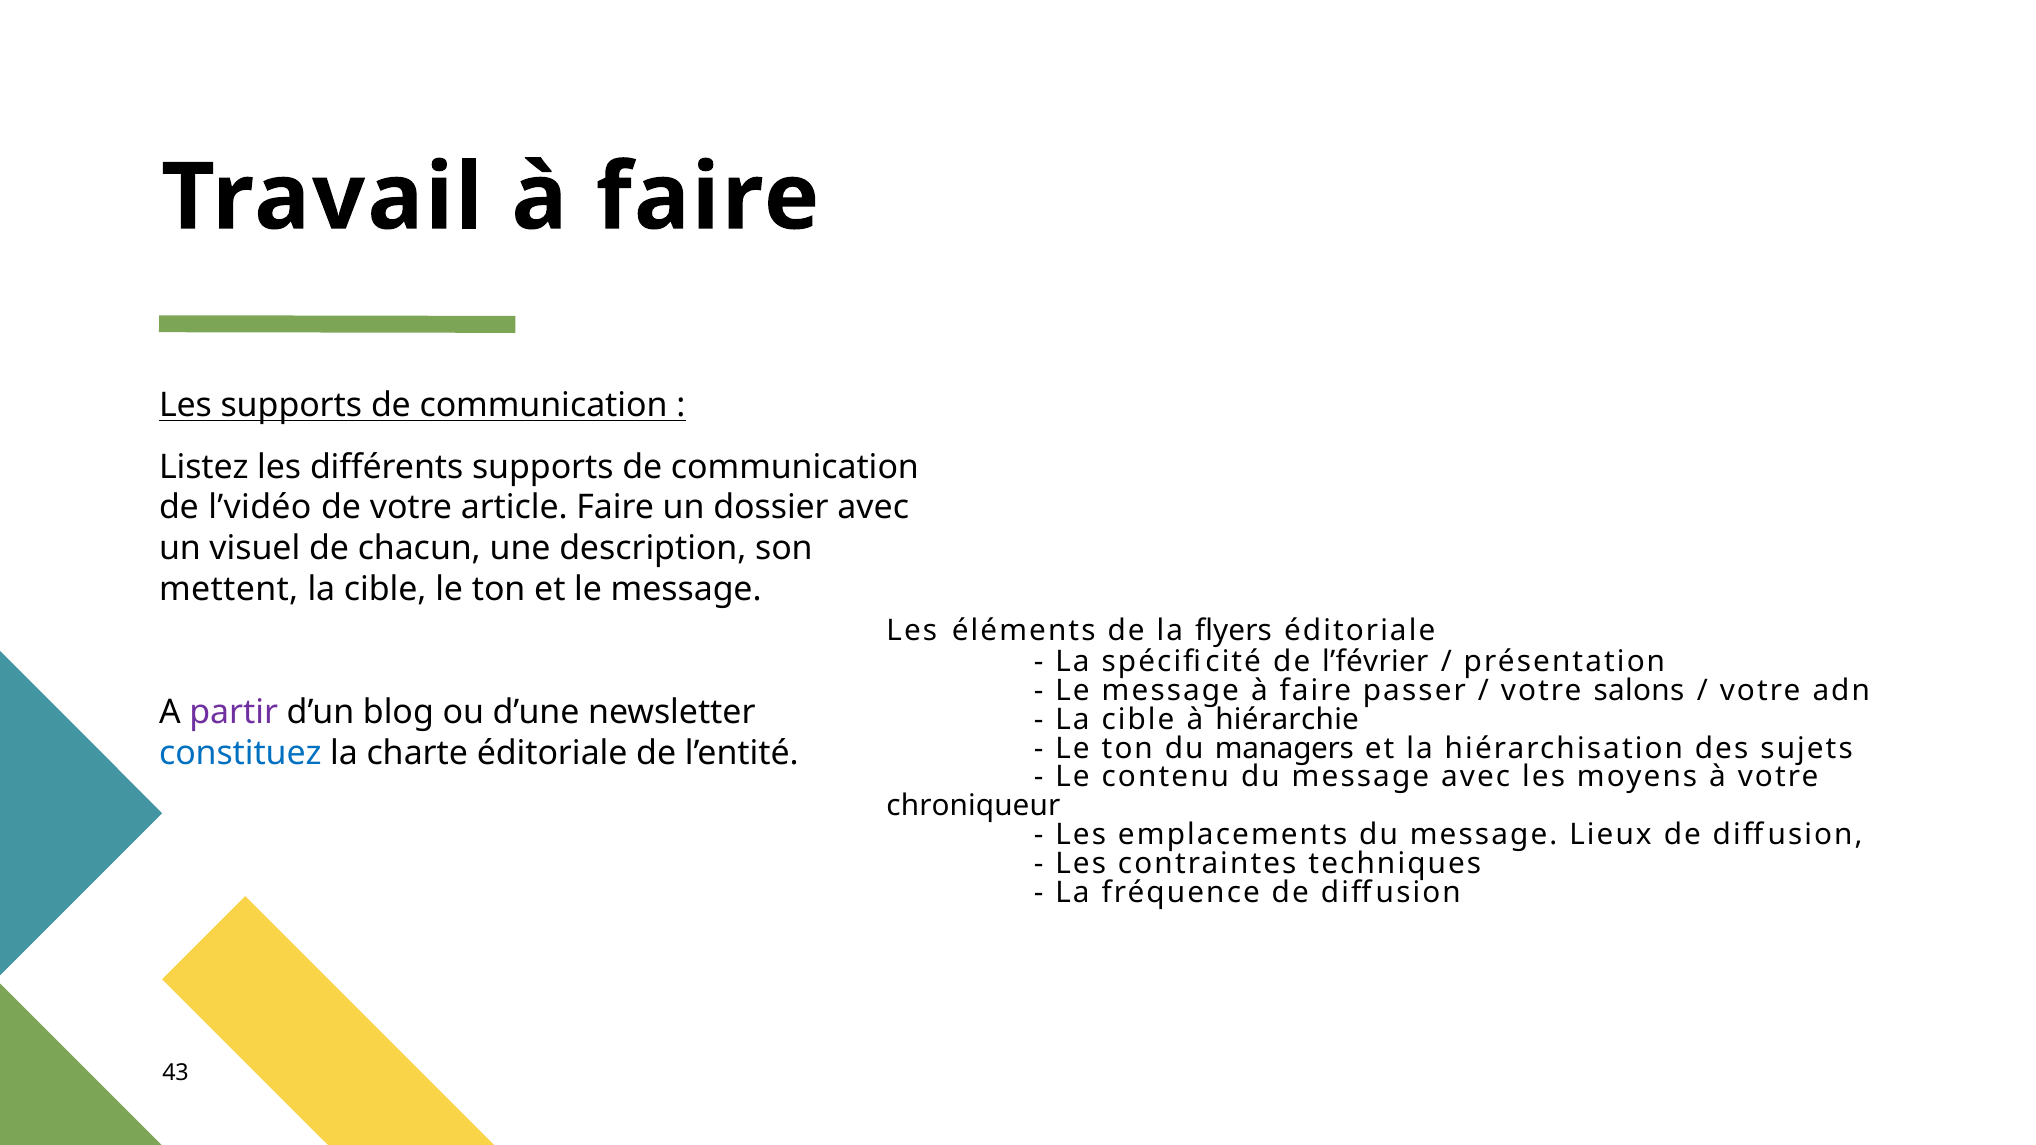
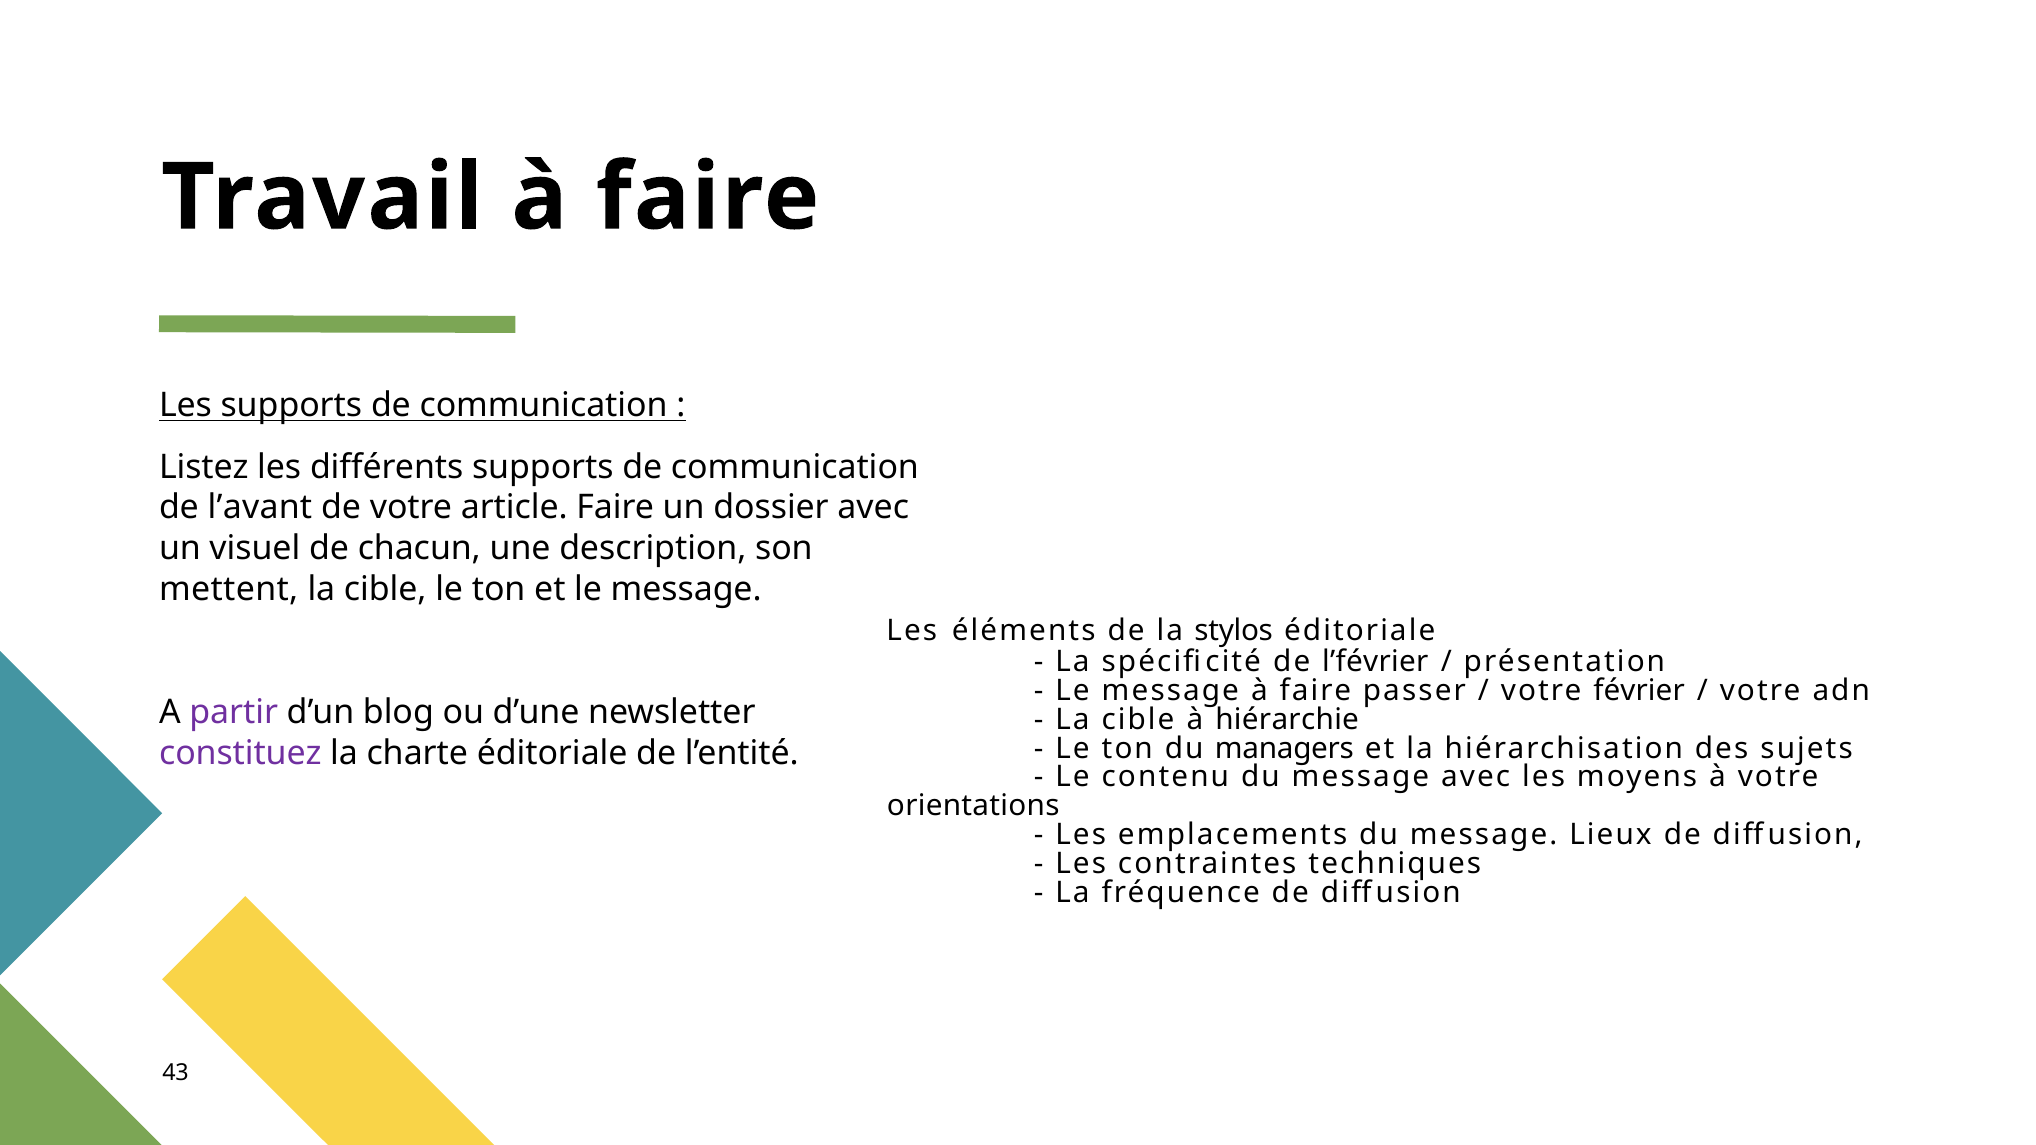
l’vidéo: l’vidéo -> l’avant (260, 508)
flyers: flyers -> stylos (1234, 631)
salons: salons -> février (1639, 691)
constituez colour: blue -> purple (240, 754)
chroniqueur: chroniqueur -> orientations (973, 806)
